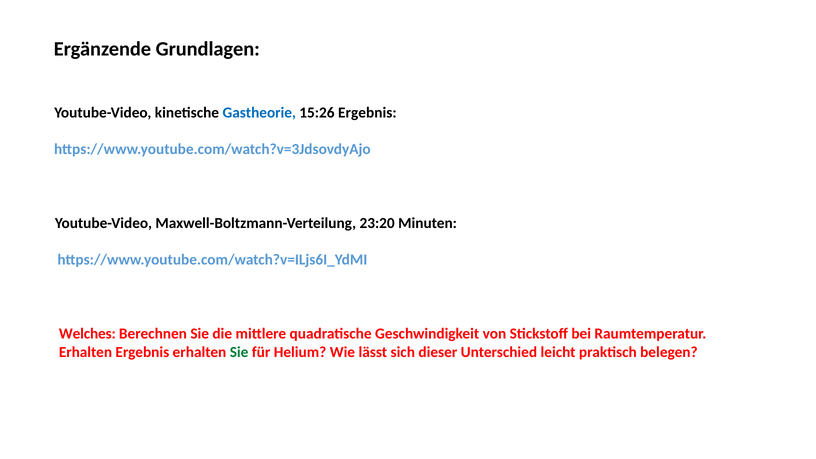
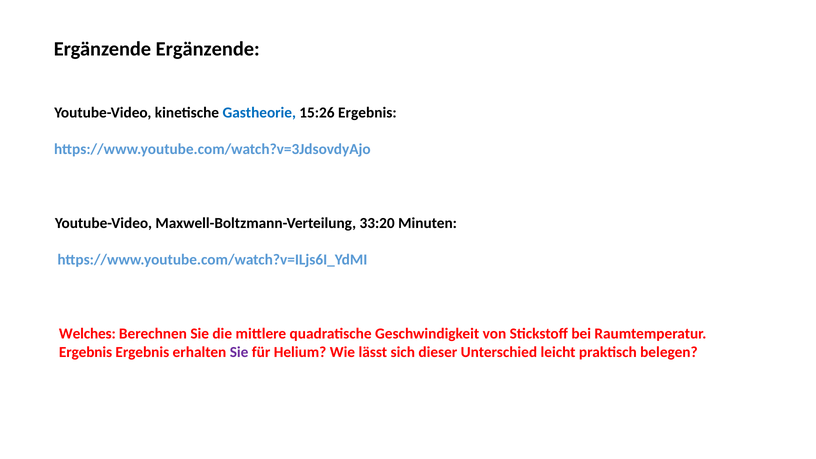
Ergänzende Grundlagen: Grundlagen -> Ergänzende (208, 49)
23:20: 23:20 -> 33:20 (377, 223)
Erhalten: Erhalten -> Ergebnis (86, 352)
Sie colour: green -> purple (239, 352)
